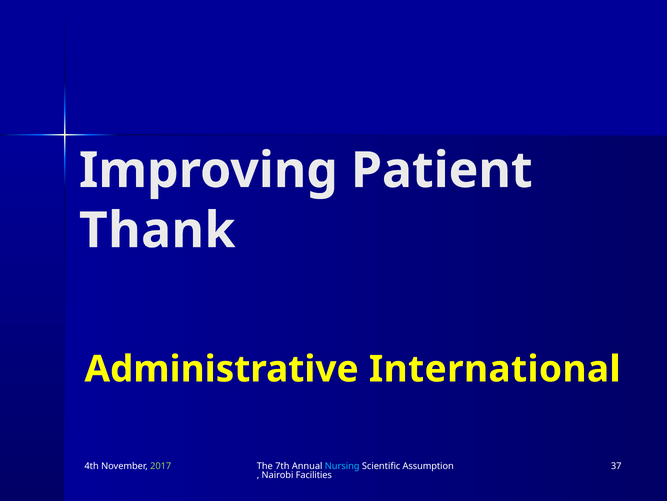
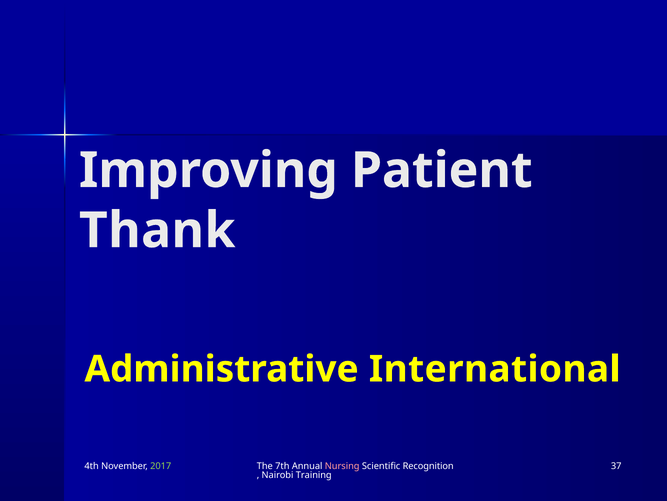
Nursing colour: light blue -> pink (342, 465)
Assumption: Assumption -> Recognition (428, 465)
Facilities: Facilities -> Training (314, 475)
